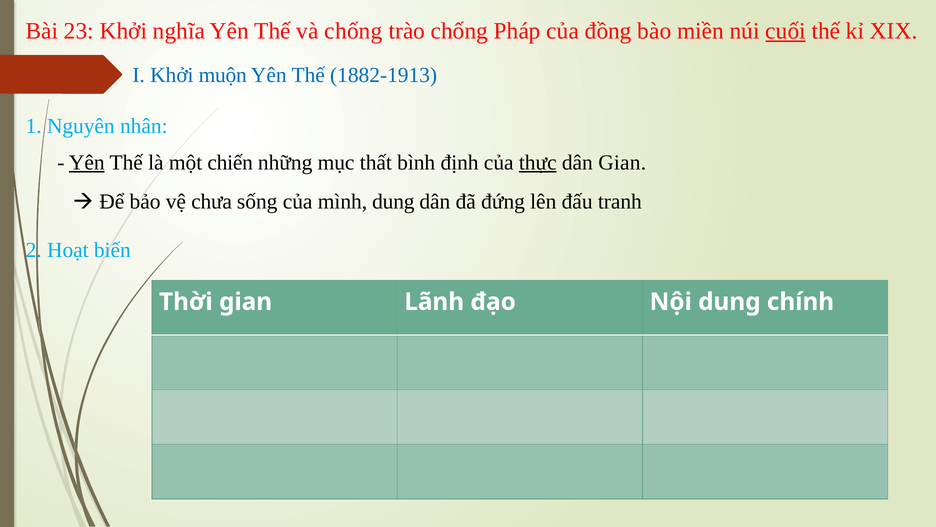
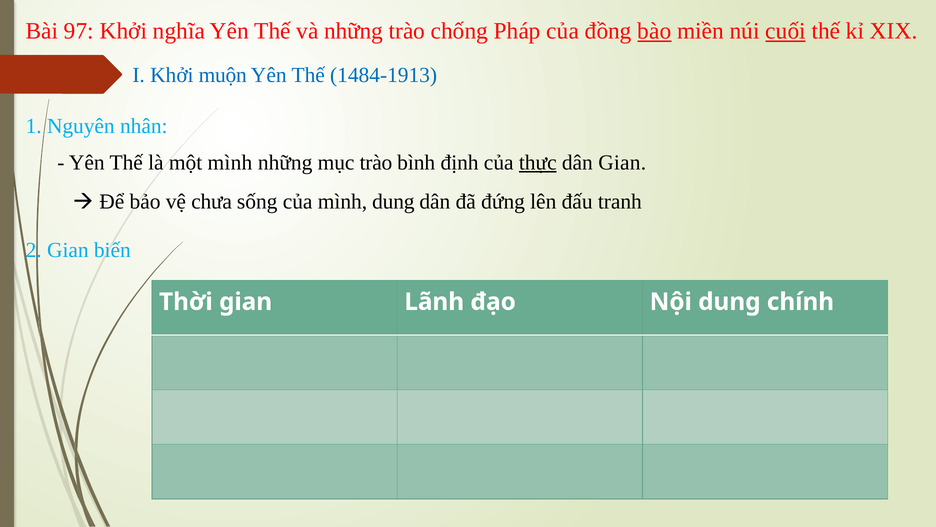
23: 23 -> 97 (79, 31)
và chống: chống -> những (354, 31)
bào underline: none -> present (654, 31)
1882-1913: 1882-1913 -> 1484-1913 (384, 75)
Yên underline: present -> none (87, 162)
một chiến: chiến -> mình (230, 162)
mục thất: thất -> trào (376, 162)
2 Hoạt: Hoạt -> Gian (68, 250)
